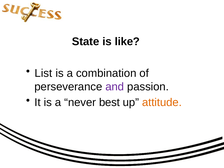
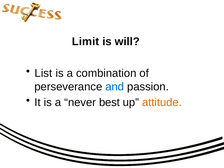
State: State -> Limit (86, 42)
like: like -> will (127, 42)
and colour: purple -> blue (115, 87)
